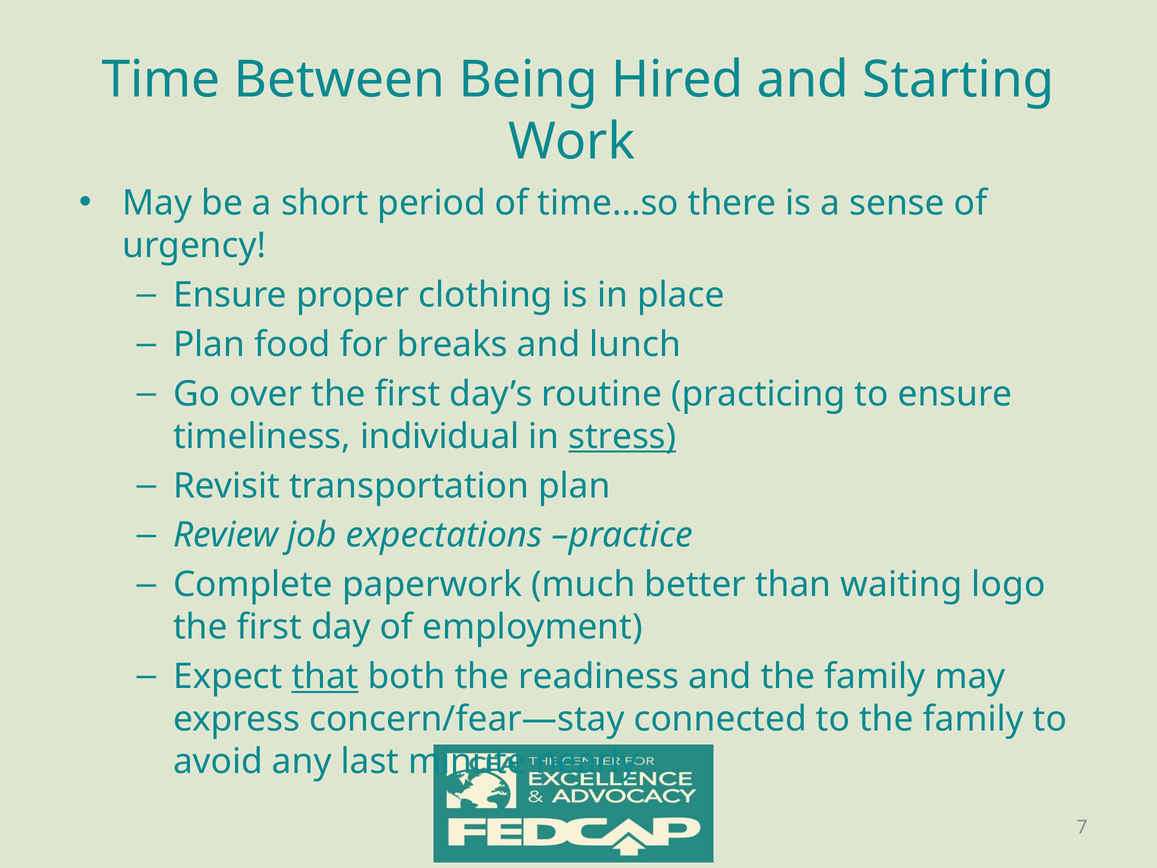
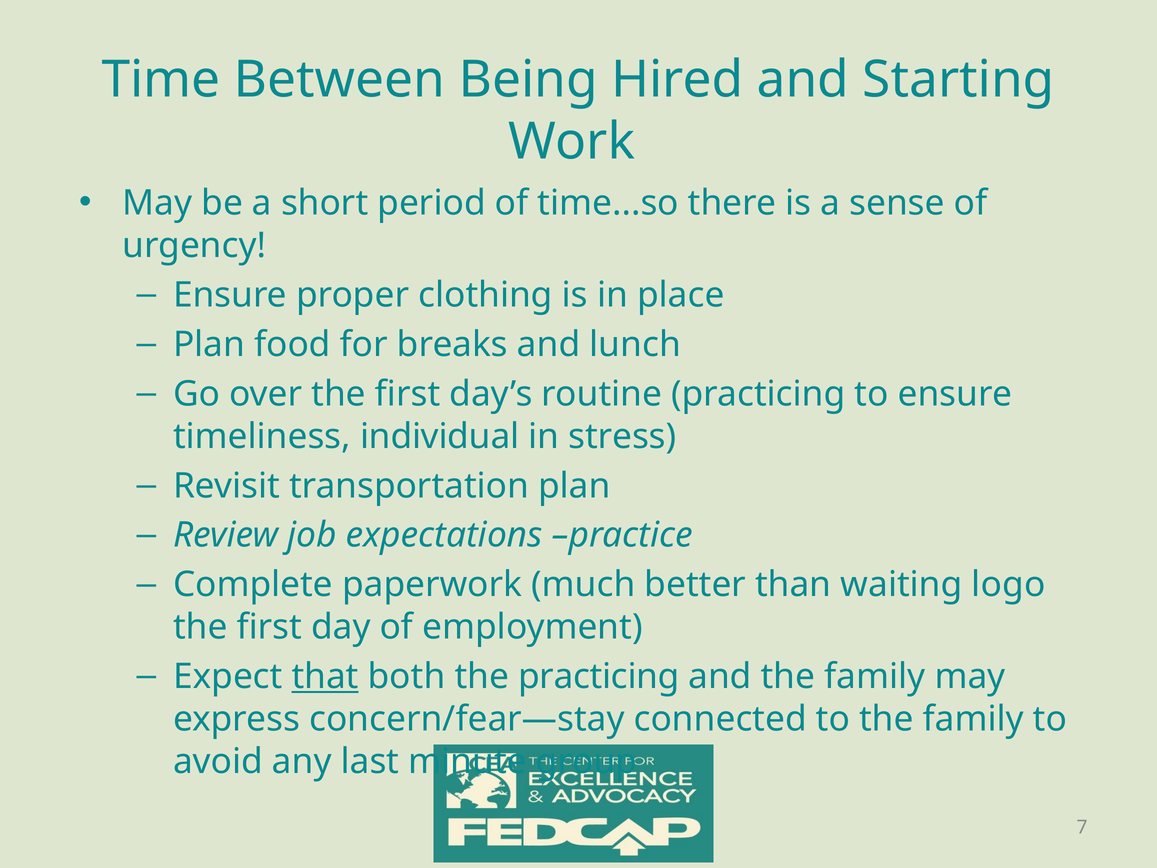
stress underline: present -> none (622, 436)
the readiness: readiness -> practicing (599, 677)
nearly: nearly -> group (586, 761)
